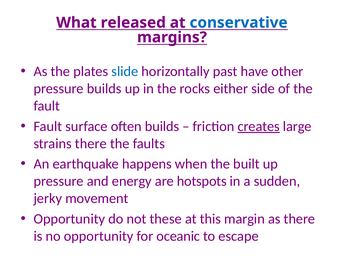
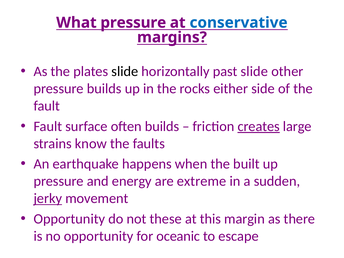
What released: released -> pressure (133, 23)
slide colour: blue -> black (125, 72)
past have: have -> slide (254, 72)
strains there: there -> know (91, 144)
hotspots: hotspots -> extreme (202, 181)
jerky underline: none -> present (48, 198)
